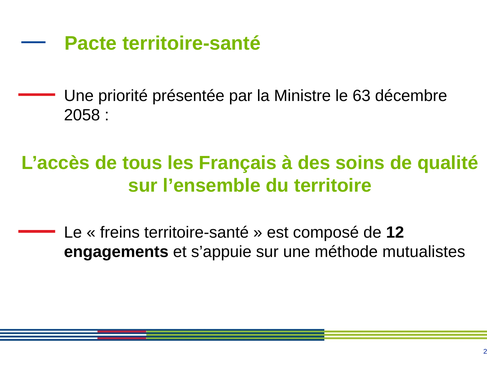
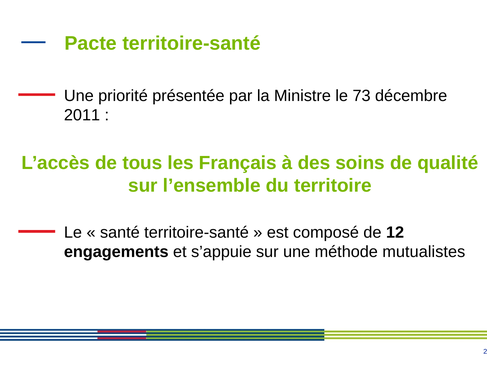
63: 63 -> 73 (362, 96)
2058: 2058 -> 2011 (82, 115)
freins: freins -> santé (120, 233)
